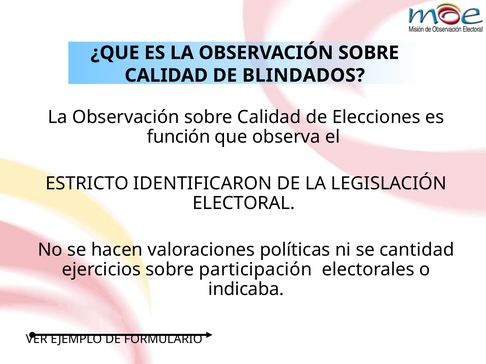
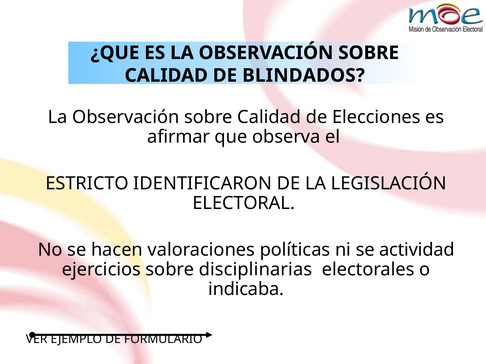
función: función -> afirmar (179, 137)
cantidad: cantidad -> actividad (417, 250)
participación: participación -> disciplinarias (255, 270)
